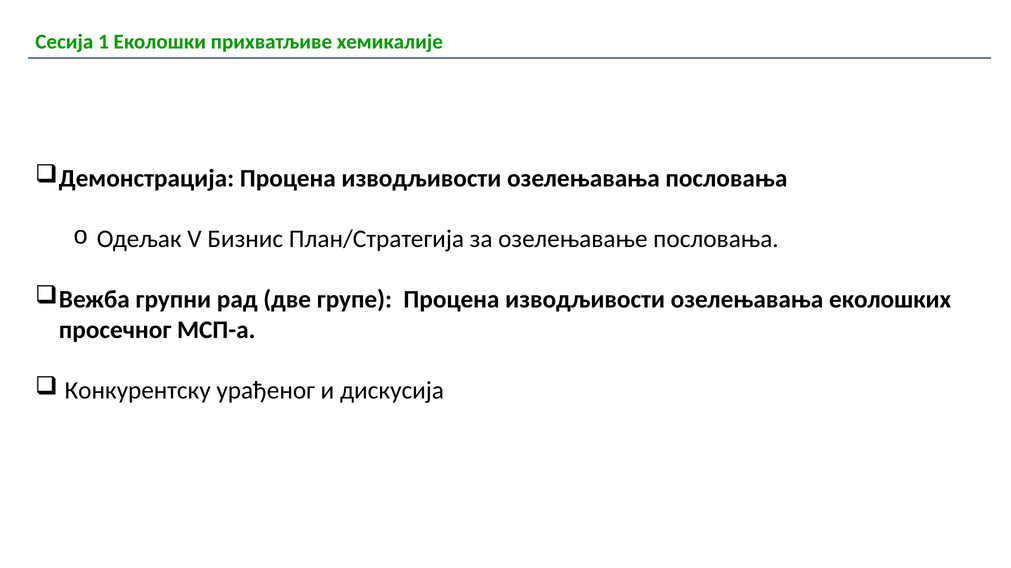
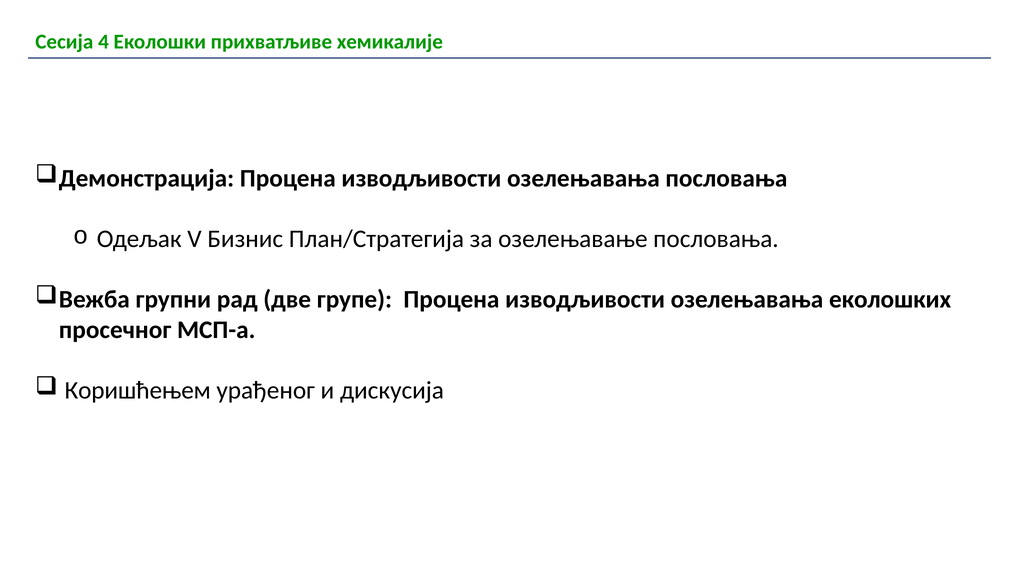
1: 1 -> 4 (103, 42)
Конкурентску: Конкурентску -> Коришћењем (138, 391)
